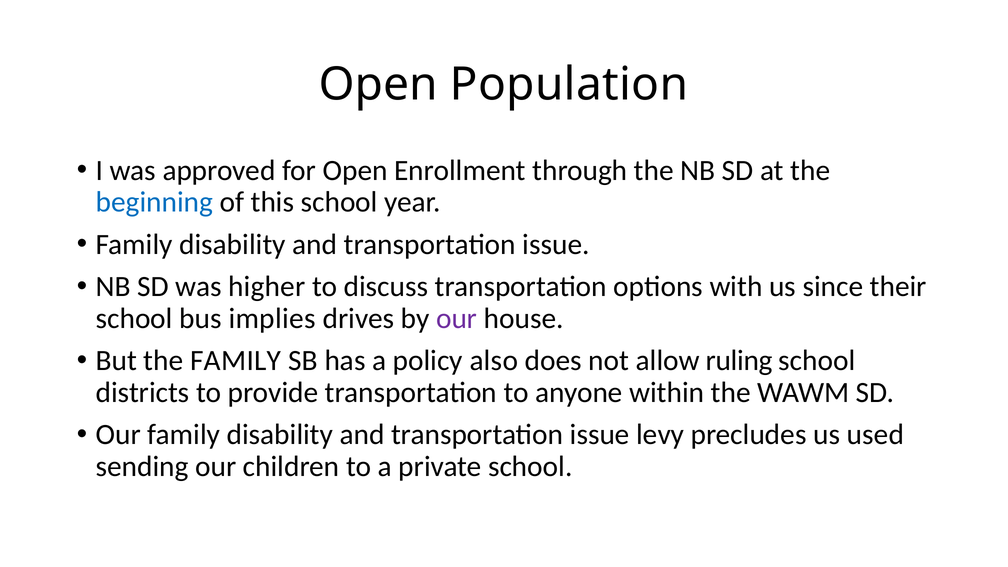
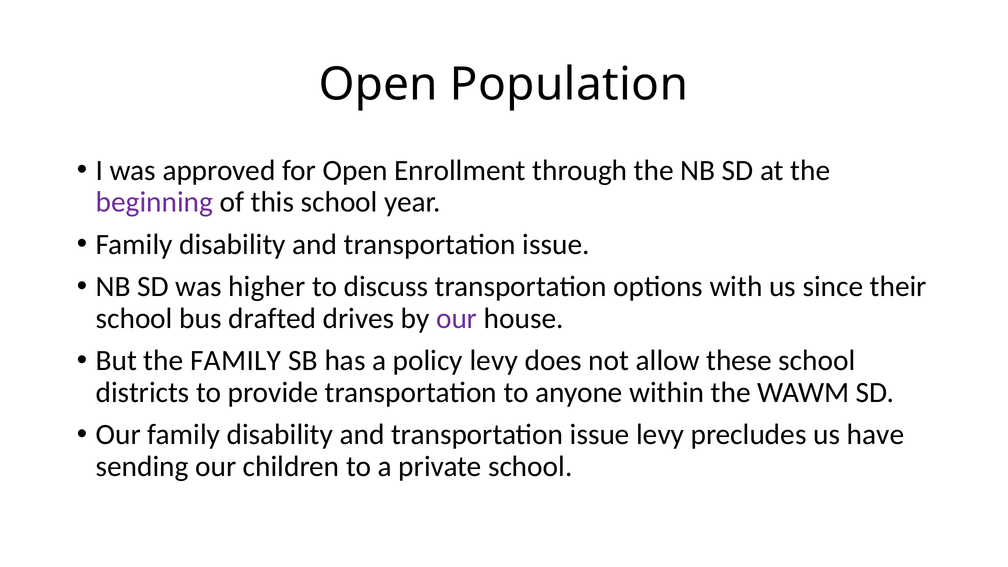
beginning colour: blue -> purple (154, 202)
implies: implies -> drafted (272, 318)
policy also: also -> levy (494, 361)
ruling: ruling -> these (739, 361)
used: used -> have (875, 435)
